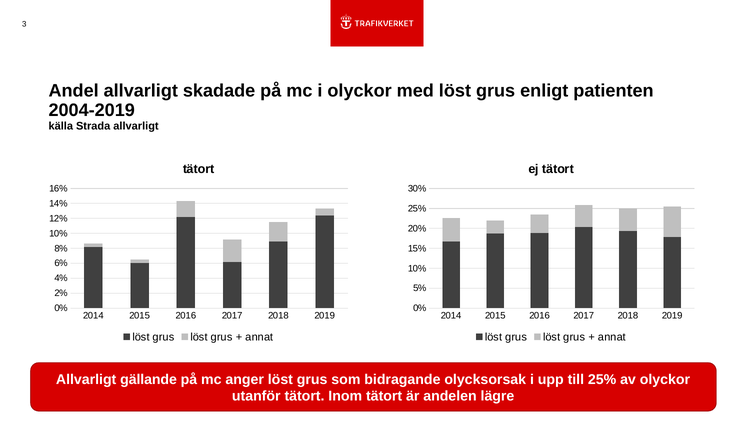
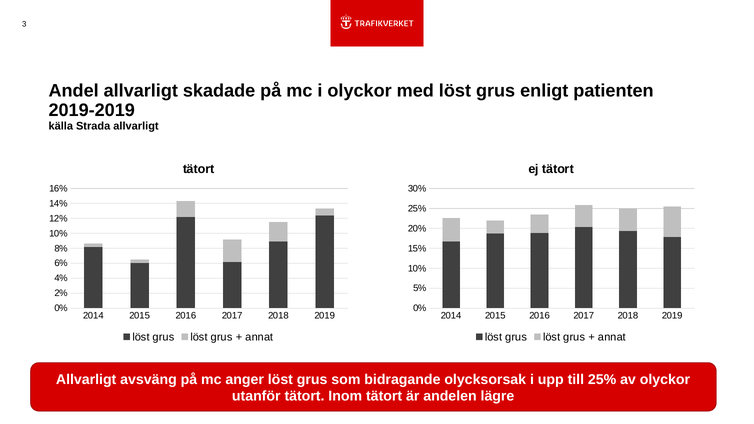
2004-2019: 2004-2019 -> 2019-2019 (92, 111)
gällande: gällande -> avsväng (149, 379)
